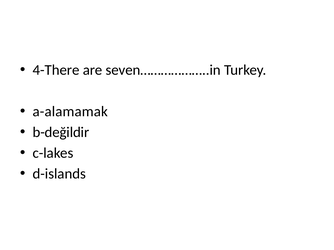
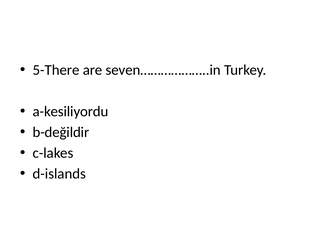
4-There: 4-There -> 5-There (56, 70)
a-alamamak: a-alamamak -> a-kesiliyordu (70, 112)
